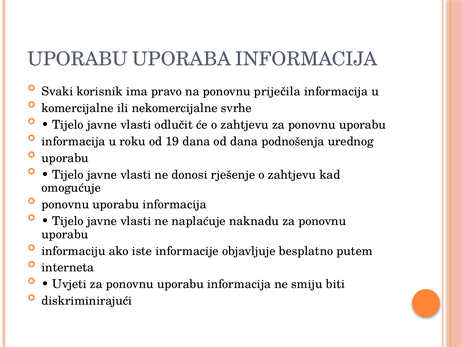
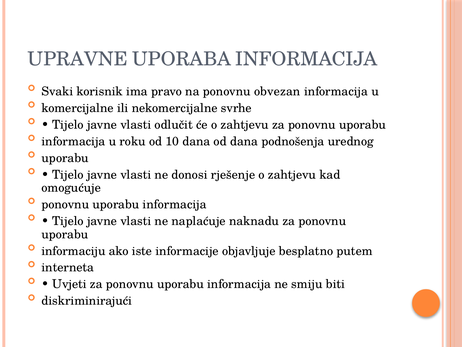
UPORABU: UPORABU -> UPRAVNE (78, 59)
priječila: priječila -> obvezan (277, 91)
19: 19 -> 10 (172, 141)
